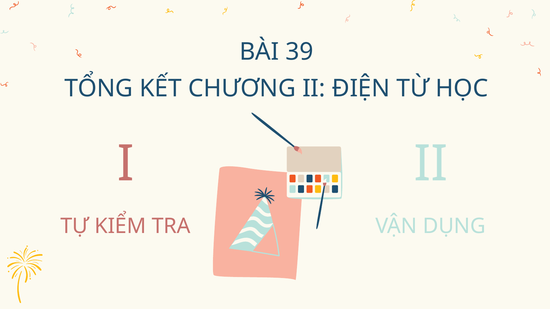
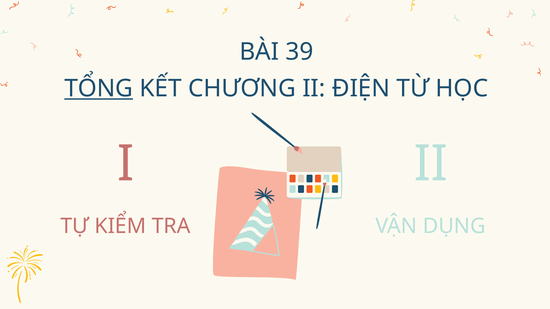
TỔNG underline: none -> present (99, 89)
